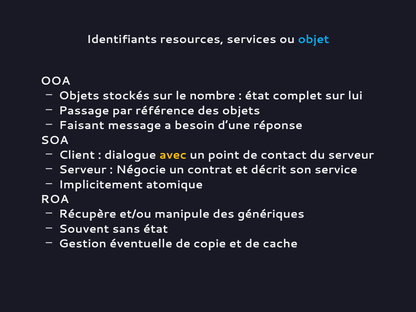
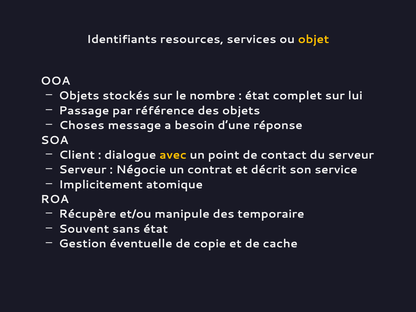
objet colour: light blue -> yellow (314, 39)
Faisant: Faisant -> Choses (82, 125)
génériques: génériques -> temporaire (271, 214)
